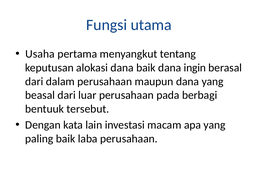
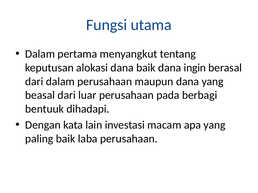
Usaha: Usaha -> Dalam (40, 54)
tersebut: tersebut -> dihadapi (88, 109)
